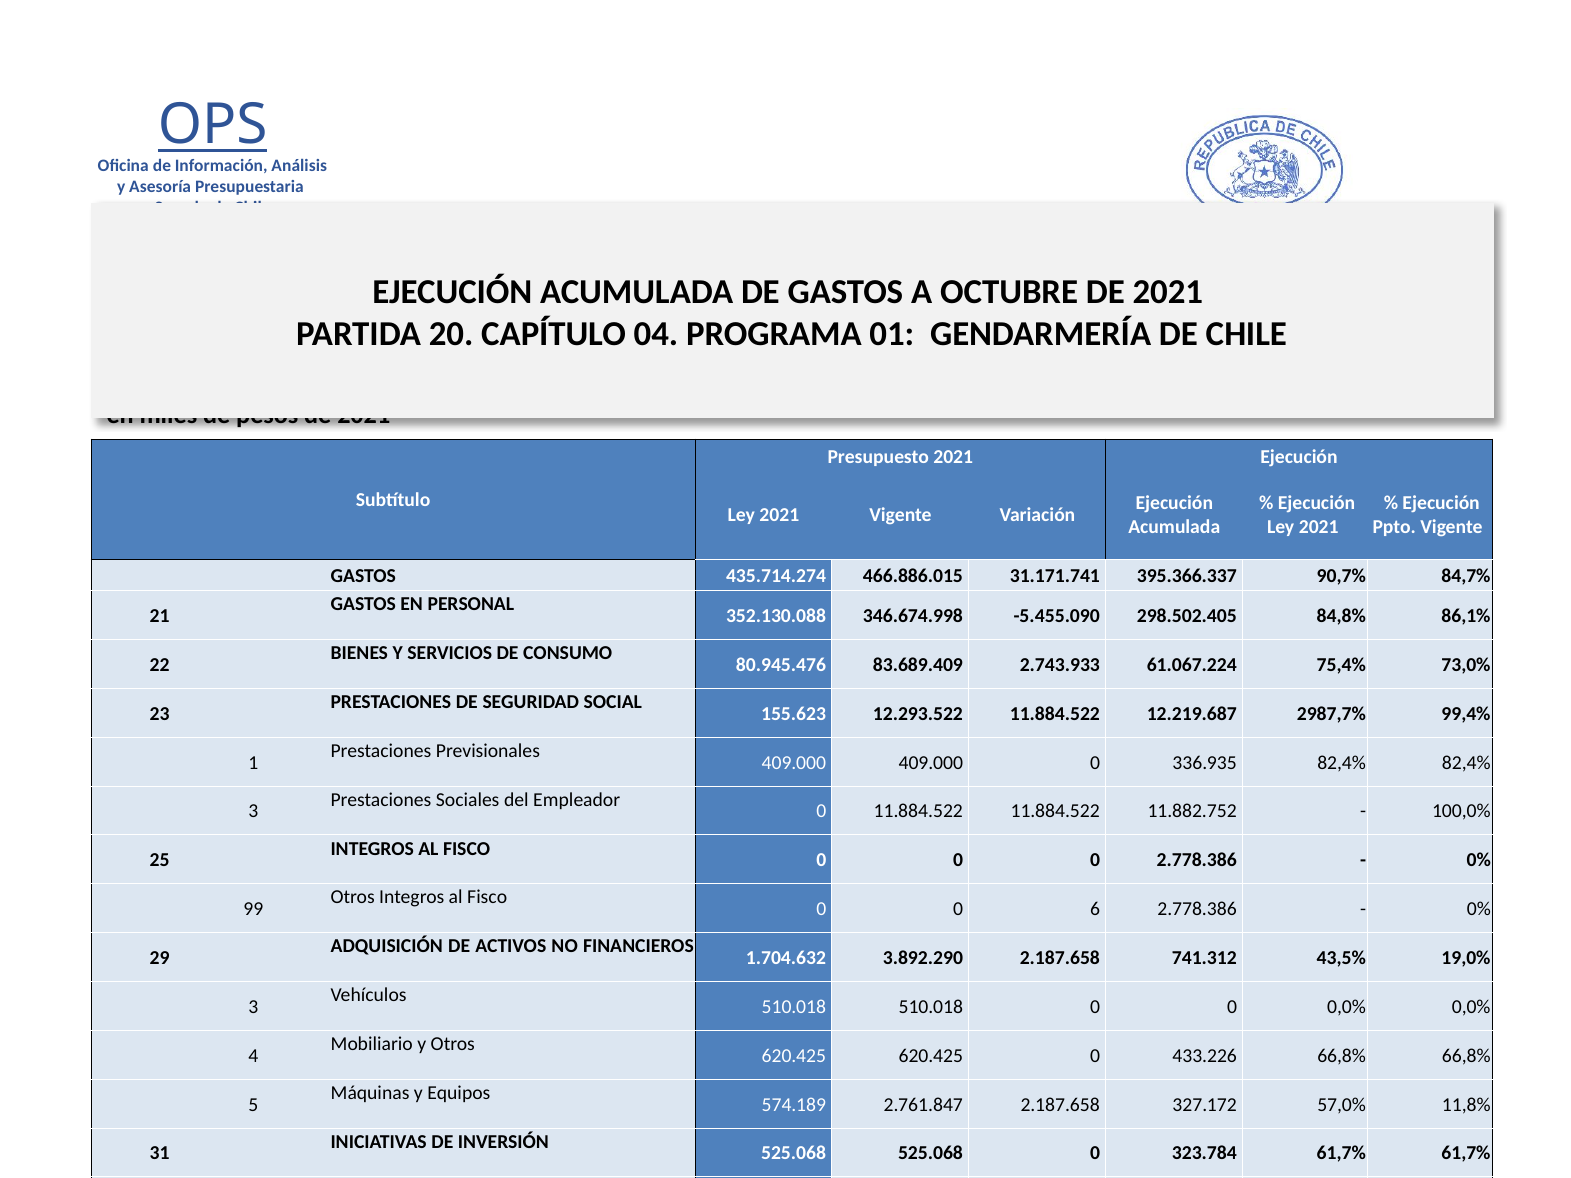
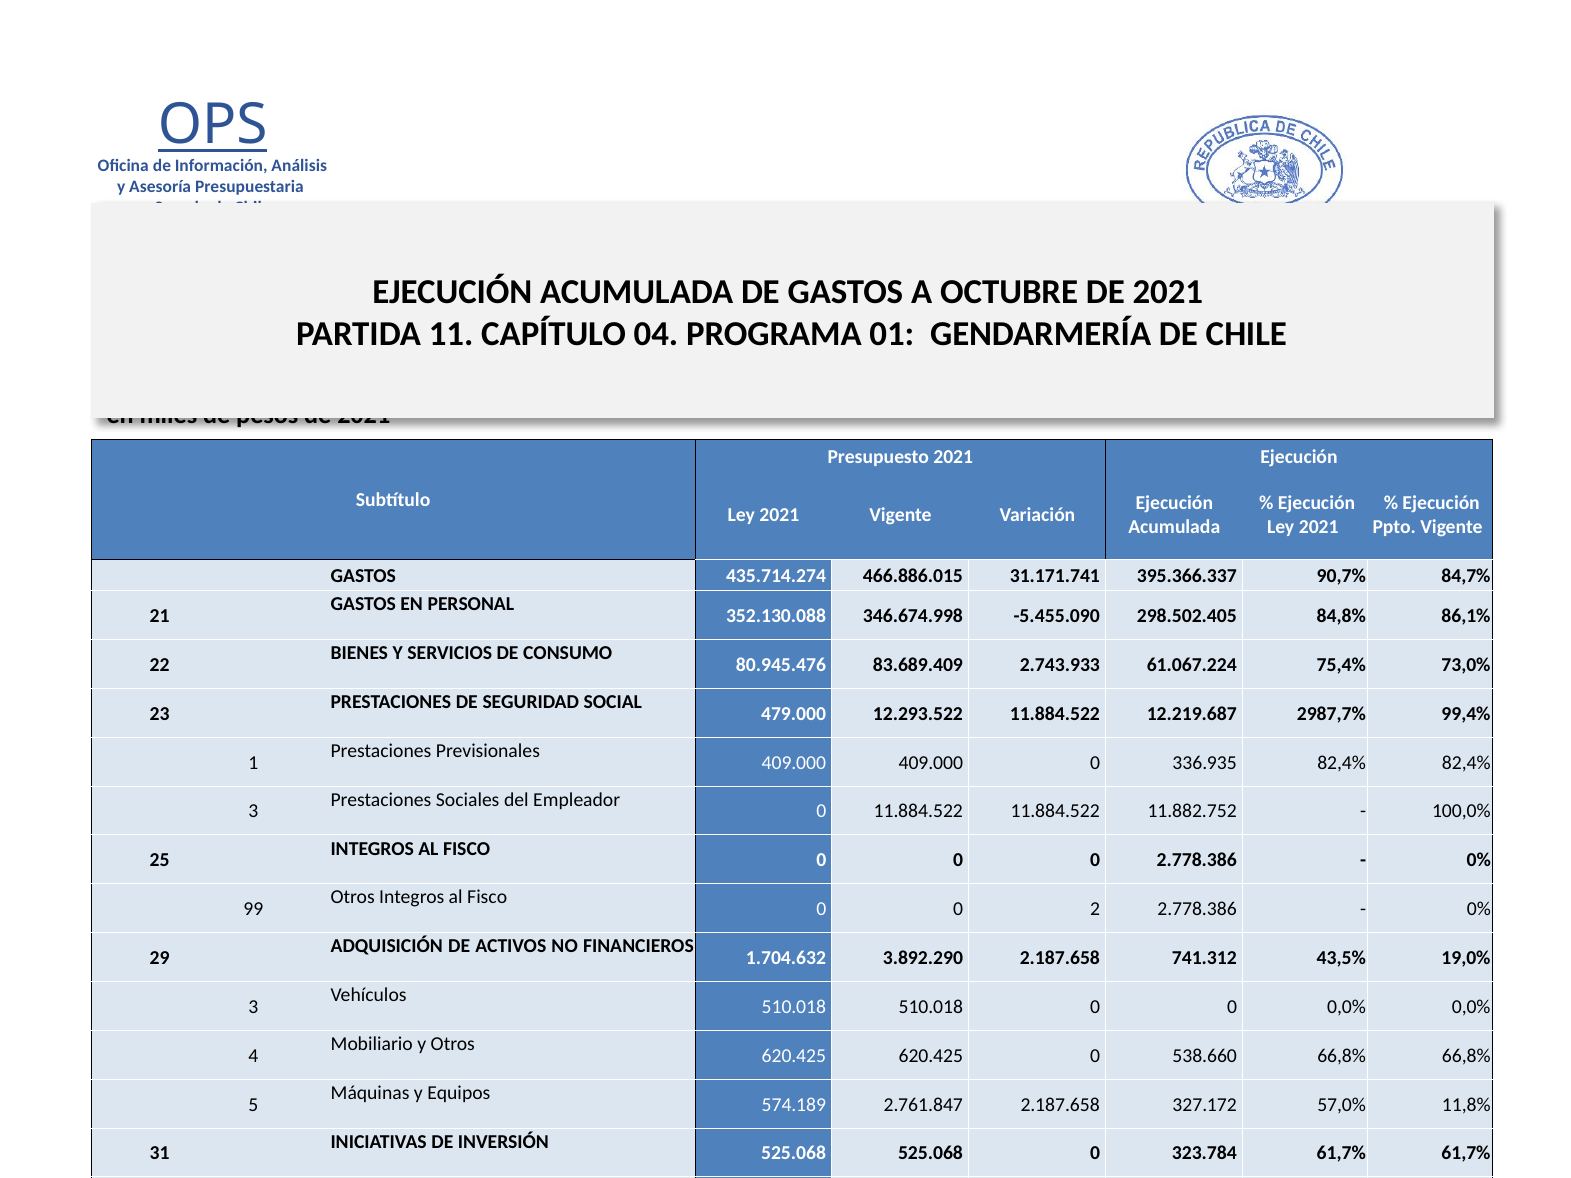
20: 20 -> 11 (451, 334)
155.623: 155.623 -> 479.000 (794, 714)
0 6: 6 -> 2 (1095, 909)
433.226: 433.226 -> 538.660 (1205, 1056)
